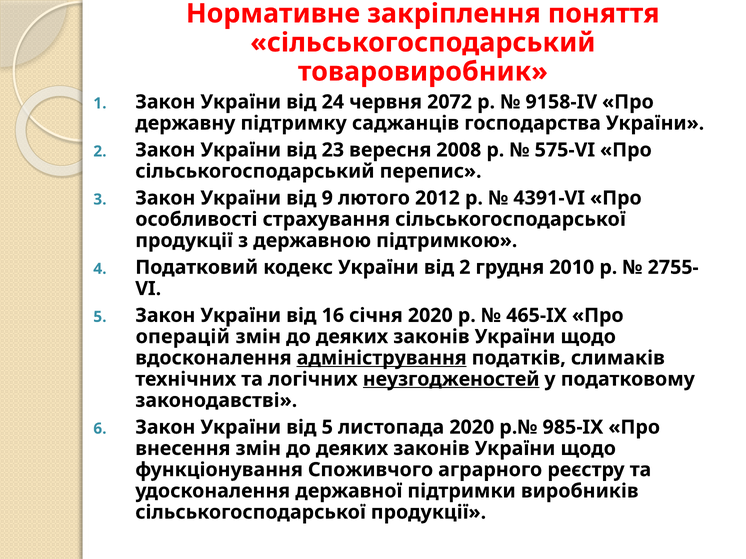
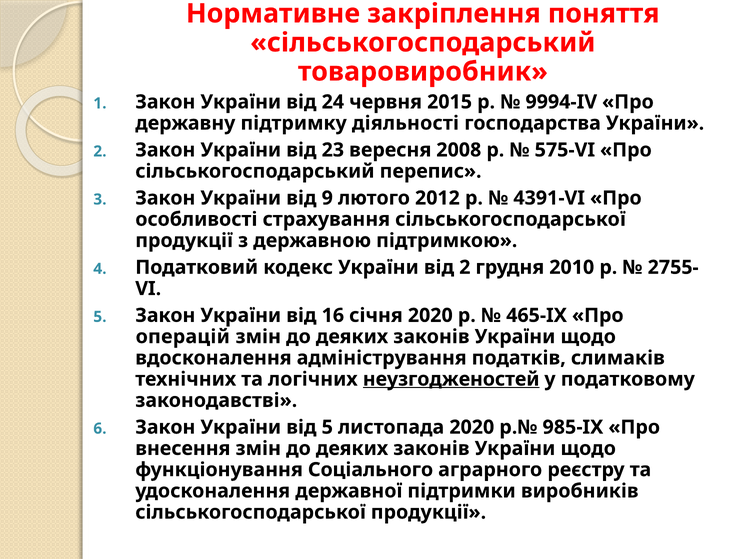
2072: 2072 -> 2015 (450, 102)
9158-IV: 9158-IV -> 9994-IV (561, 102)
саджанців: саджанців -> діяльності (405, 123)
адміністрування underline: present -> none (382, 358)
Споживчого: Споживчого -> Соціального (371, 470)
